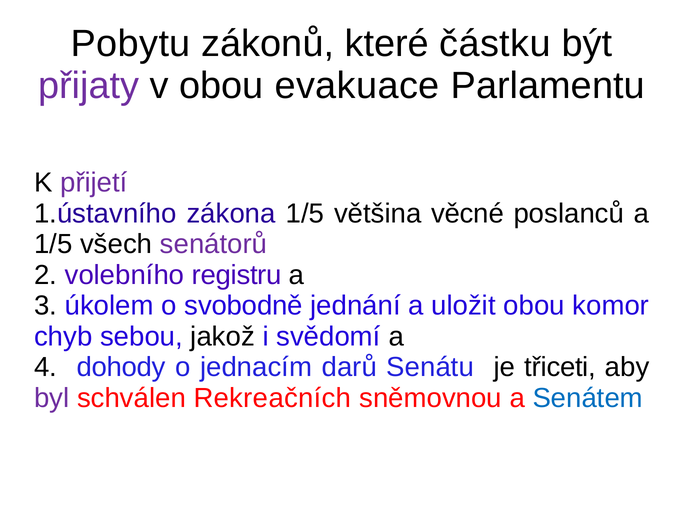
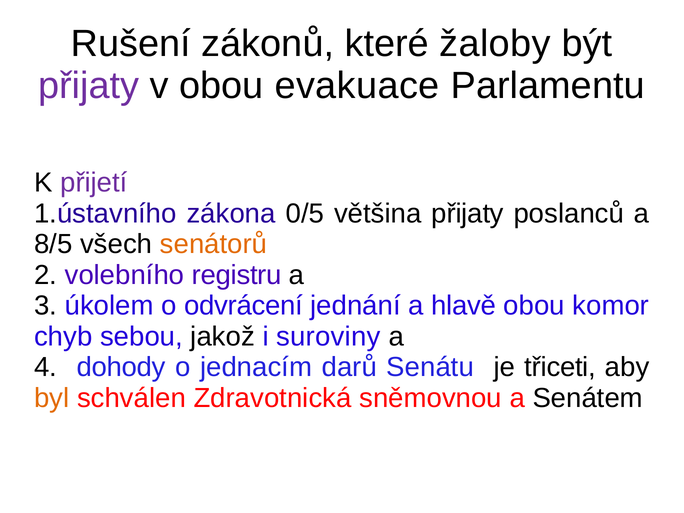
Pobytu: Pobytu -> Rušení (131, 44)
částku: částku -> žaloby (495, 44)
zákona 1/5: 1/5 -> 0/5 (305, 213)
většina věcné: věcné -> přijaty (468, 213)
1/5: 1/5 -> 8/5 (53, 244)
senátorů colour: purple -> orange (214, 244)
svobodně: svobodně -> odvrácení (244, 306)
uložit: uložit -> hlavě (464, 306)
svědomí: svědomí -> suroviny (328, 337)
byl colour: purple -> orange (52, 398)
Rekreačních: Rekreačních -> Zdravotnická (273, 398)
Senátem colour: blue -> black (588, 398)
